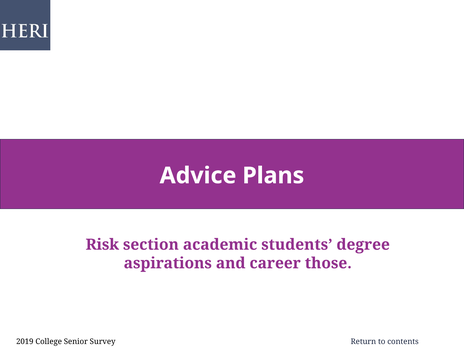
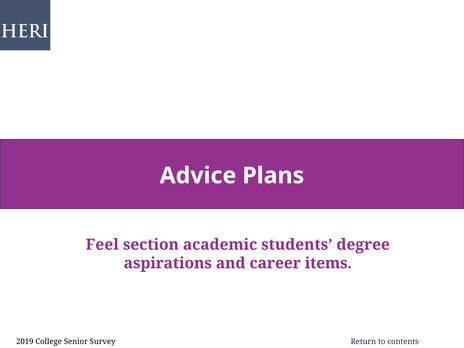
Risk: Risk -> Feel (102, 245)
those: those -> items (328, 263)
